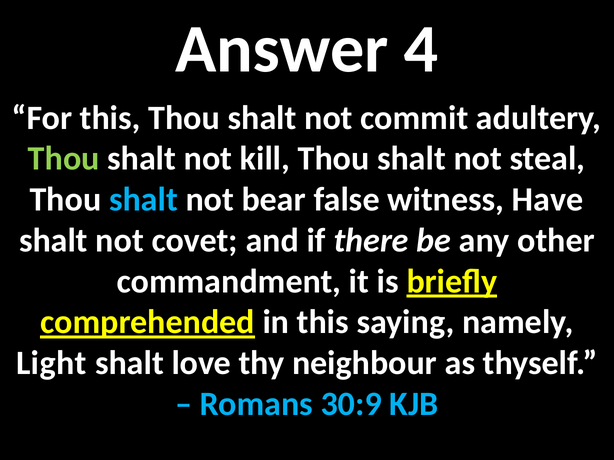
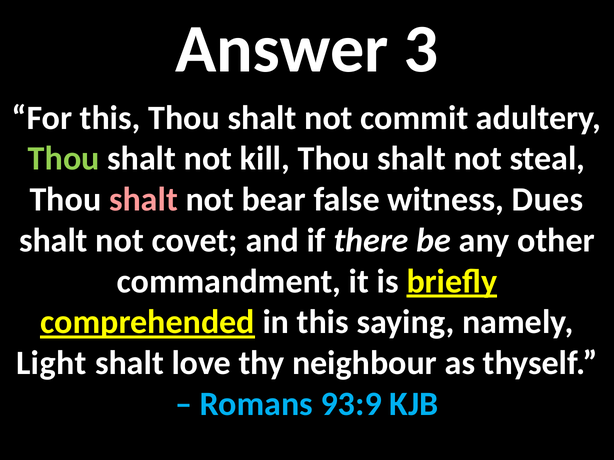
4: 4 -> 3 (421, 49)
shalt colour: light blue -> pink (143, 200)
Have: Have -> Dues (548, 200)
30:9: 30:9 -> 93:9 (351, 404)
